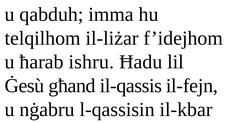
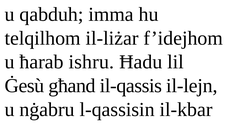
il-fejn: il-fejn -> il-lejn (192, 86)
